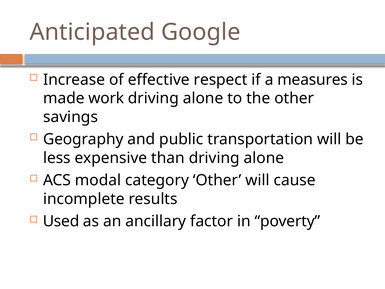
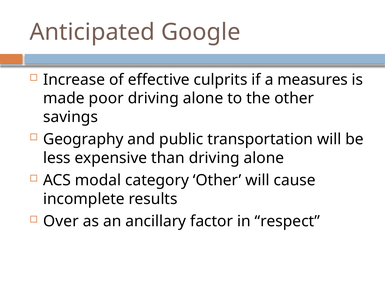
respect: respect -> culprits (221, 80)
work: work -> poor (106, 98)
Used: Used -> Over (61, 221)
poverty: poverty -> respect (287, 221)
